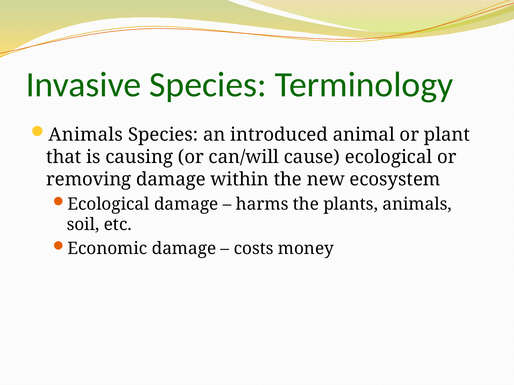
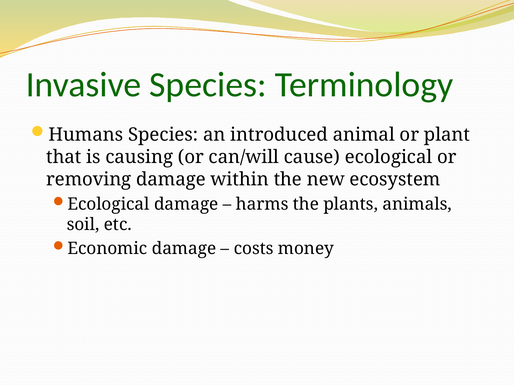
Animals: Animals -> Humans (86, 135)
